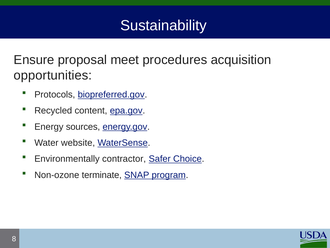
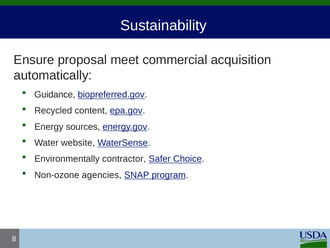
procedures: procedures -> commercial (175, 60)
opportunities: opportunities -> automatically (53, 75)
Protocols: Protocols -> Guidance (55, 94)
terminate: terminate -> agencies (102, 175)
